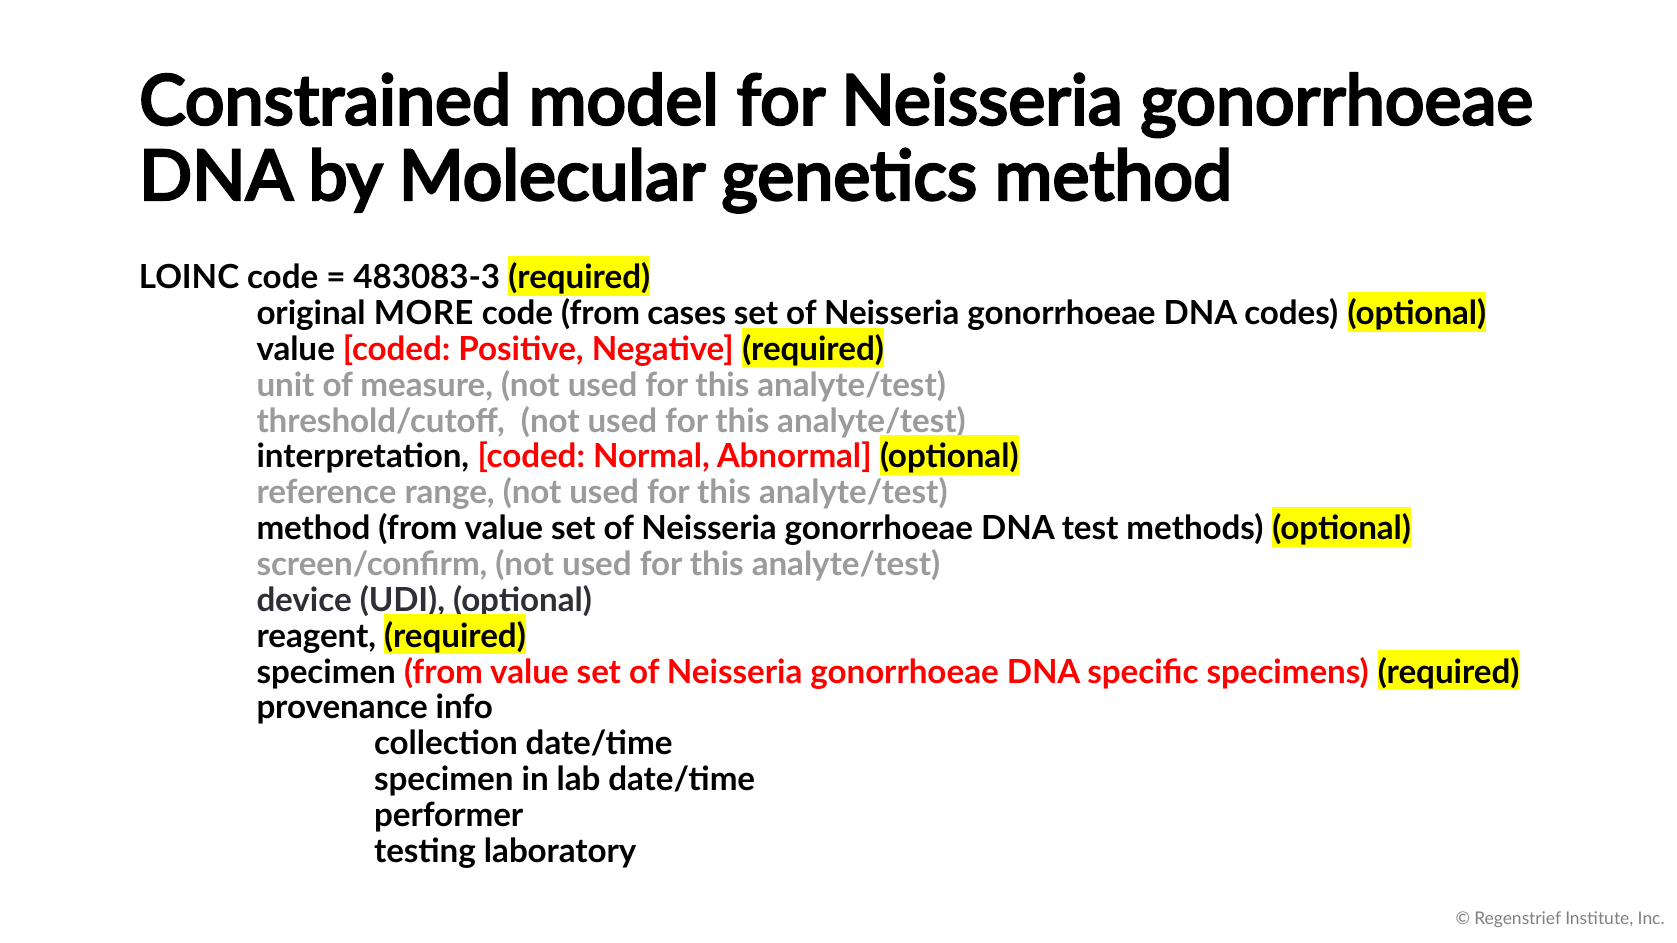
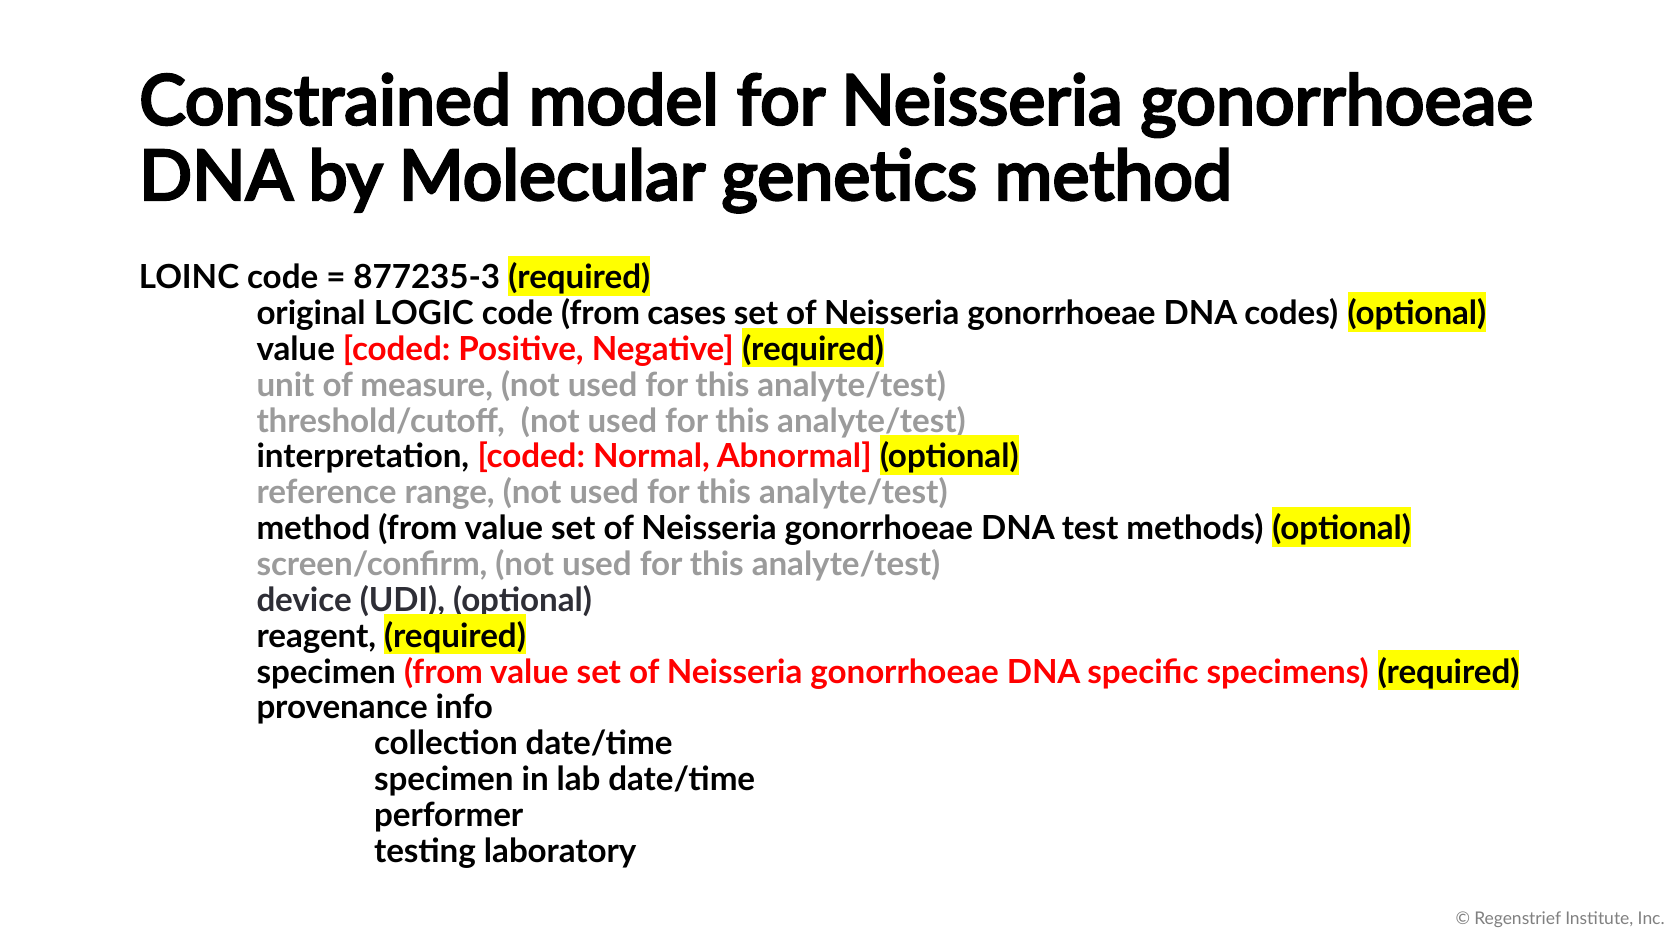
483083-3: 483083-3 -> 877235-3 (427, 278)
MORE: MORE -> LOGIC (424, 314)
